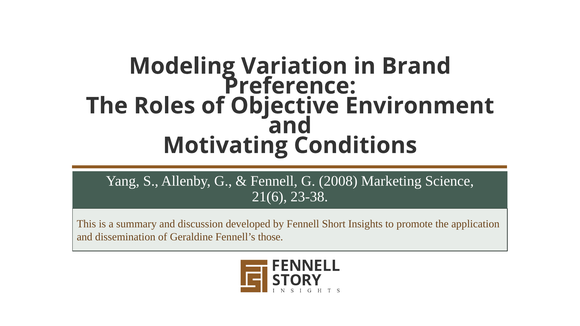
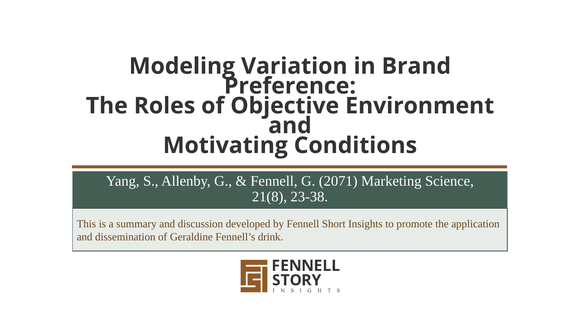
2008: 2008 -> 2071 (338, 181)
21(6: 21(6 -> 21(8 (269, 197)
those: those -> drink (271, 237)
